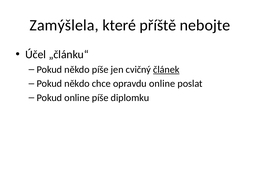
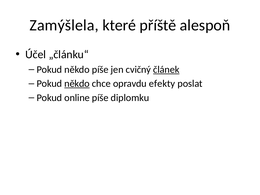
nebojte: nebojte -> alespoň (205, 25)
někdo underline: none -> present (77, 84)
opravdu online: online -> efekty (162, 84)
